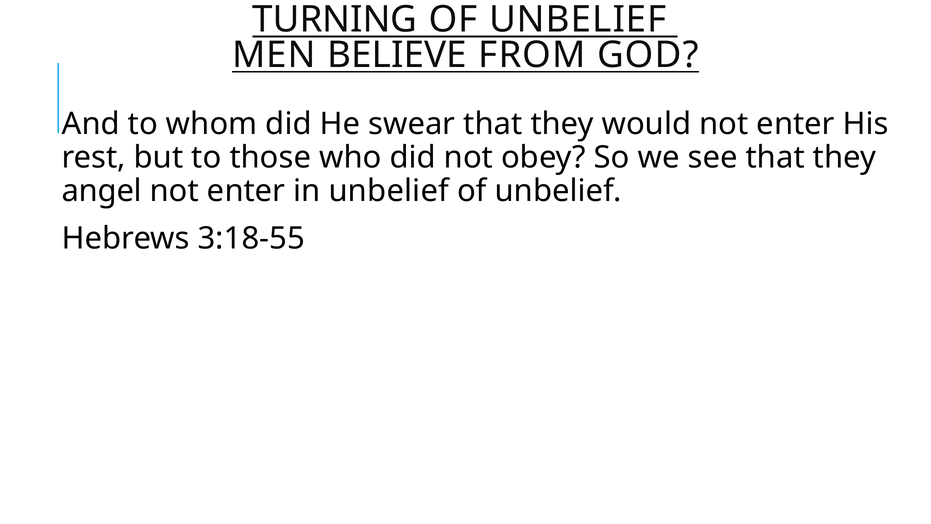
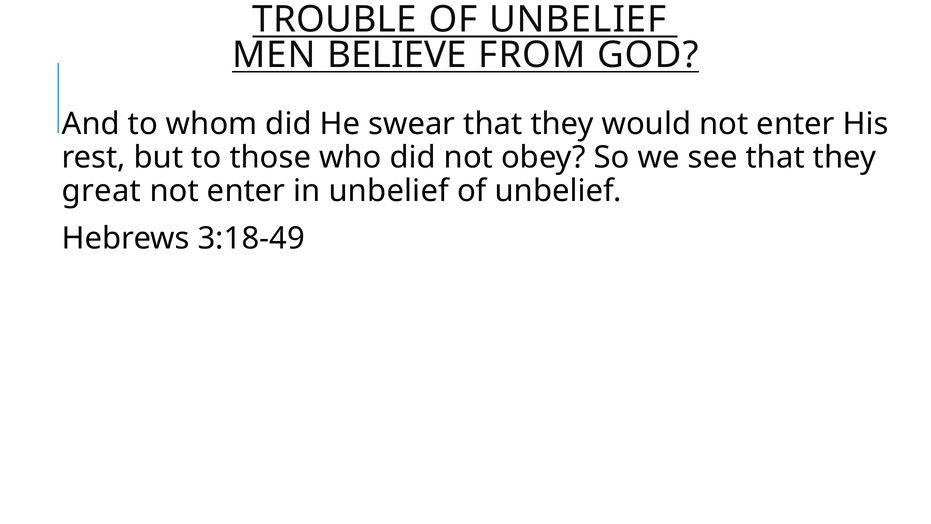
TURNING: TURNING -> TROUBLE (335, 20)
angel: angel -> great (102, 191)
3:18-55: 3:18-55 -> 3:18-49 (251, 238)
